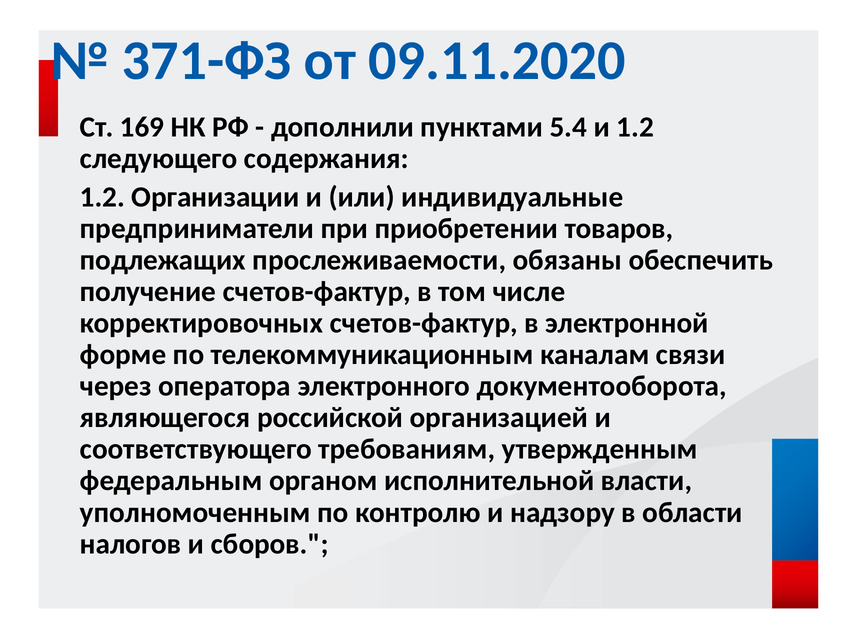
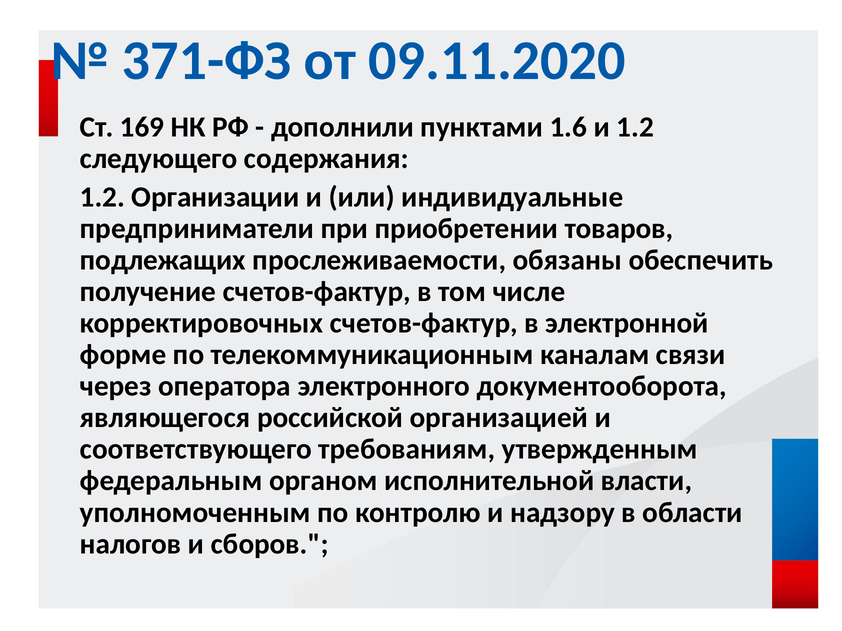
5.4: 5.4 -> 1.6 (568, 127)
